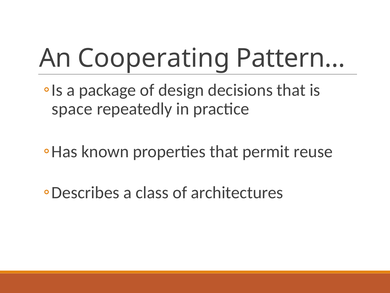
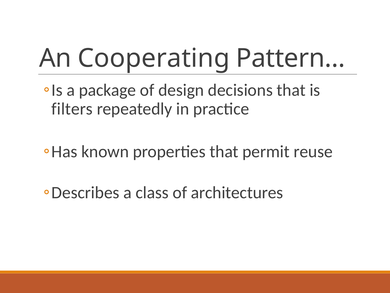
space: space -> filters (72, 109)
